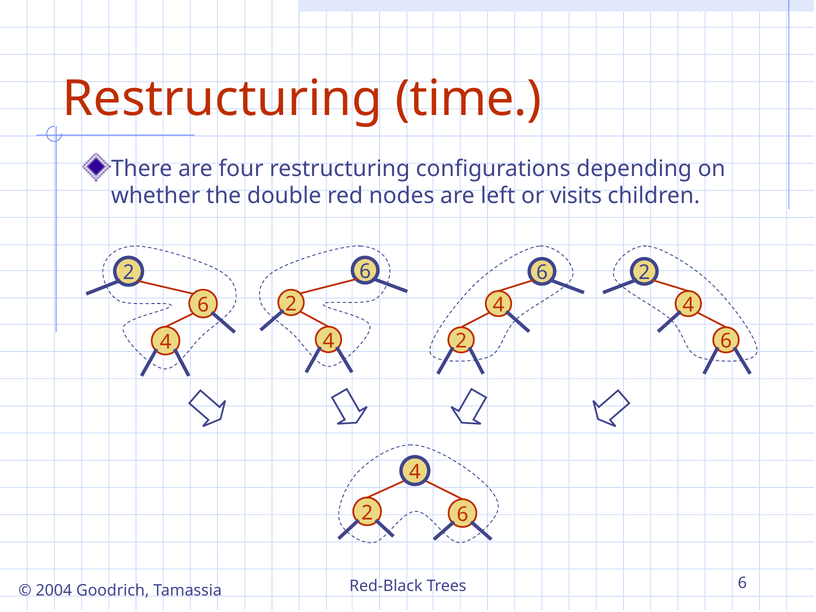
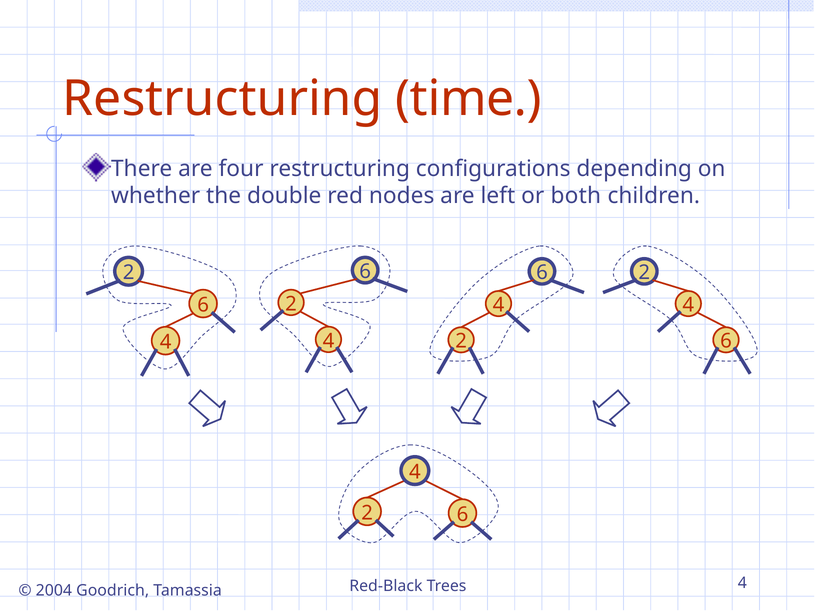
visits: visits -> both (576, 196)
Trees 6: 6 -> 4 (742, 583)
